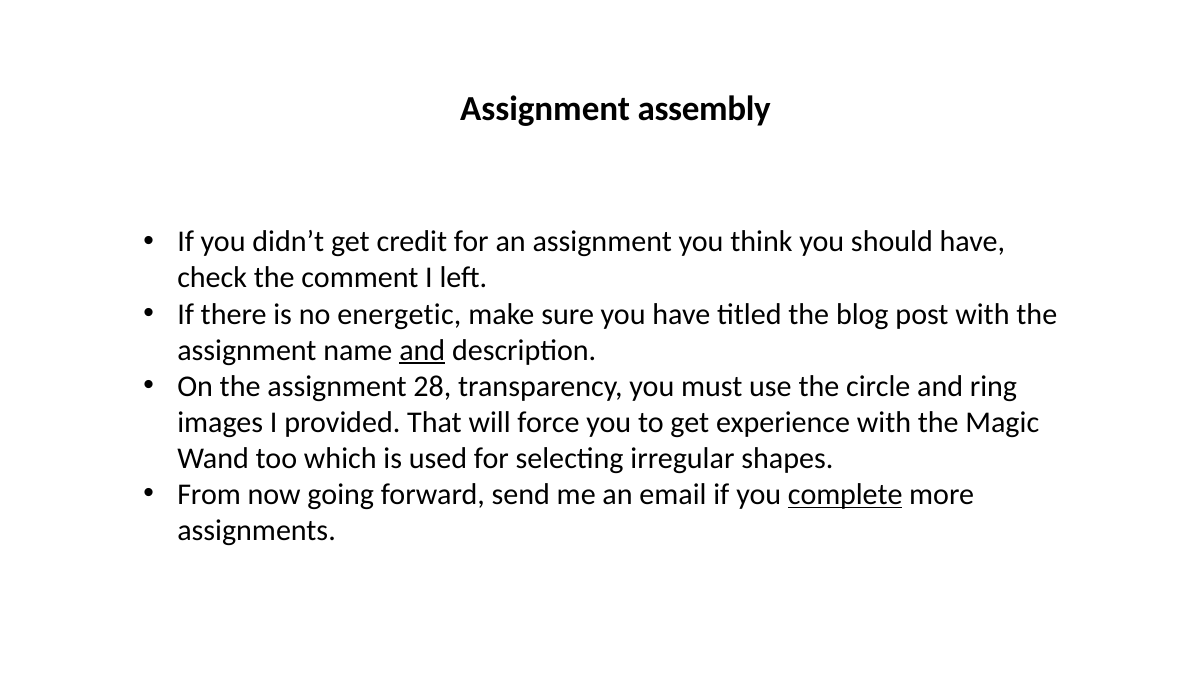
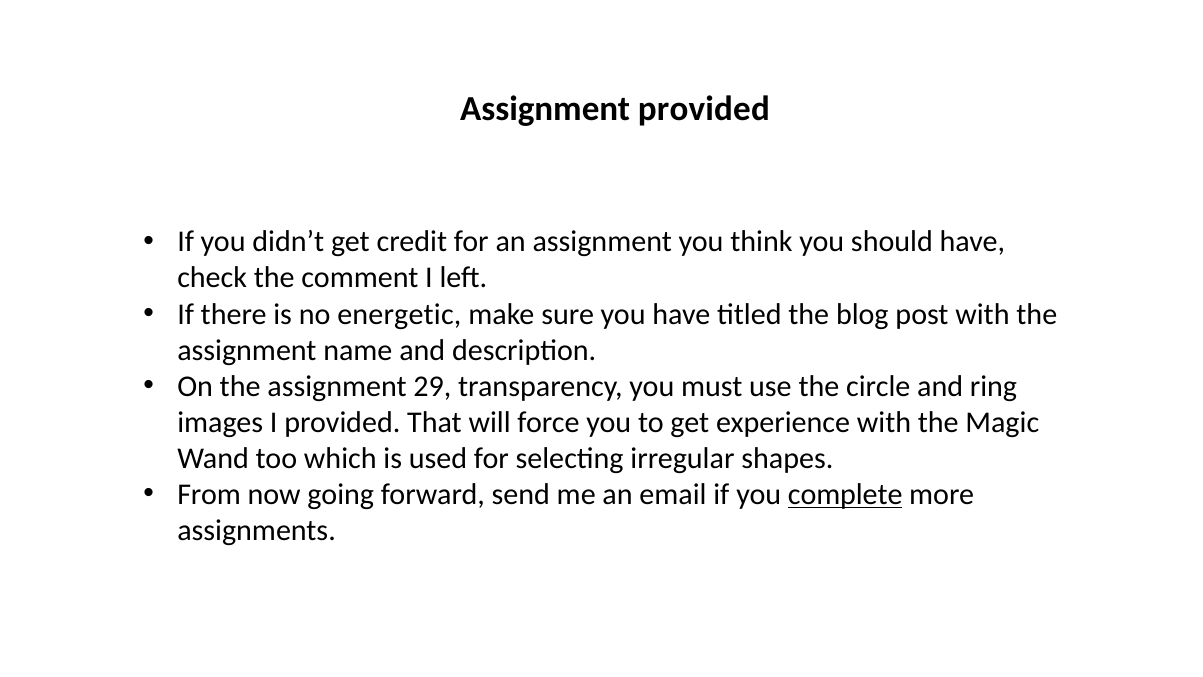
Assignment assembly: assembly -> provided (704, 109)
and underline: present -> none (422, 350)
28: 28 -> 29 (432, 386)
